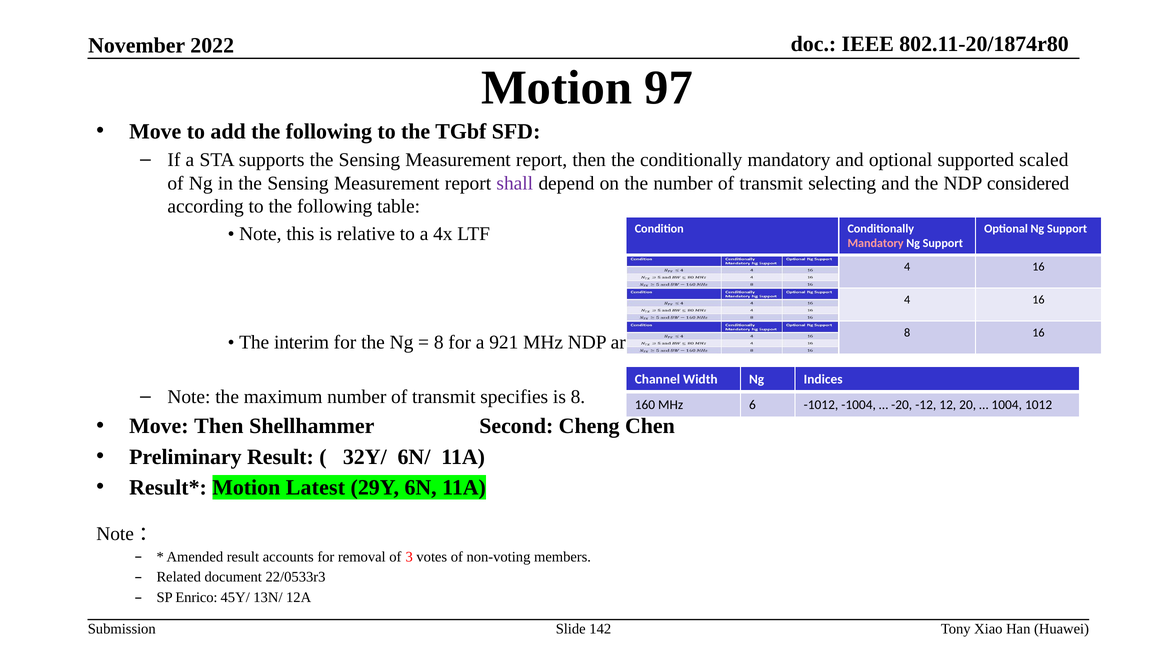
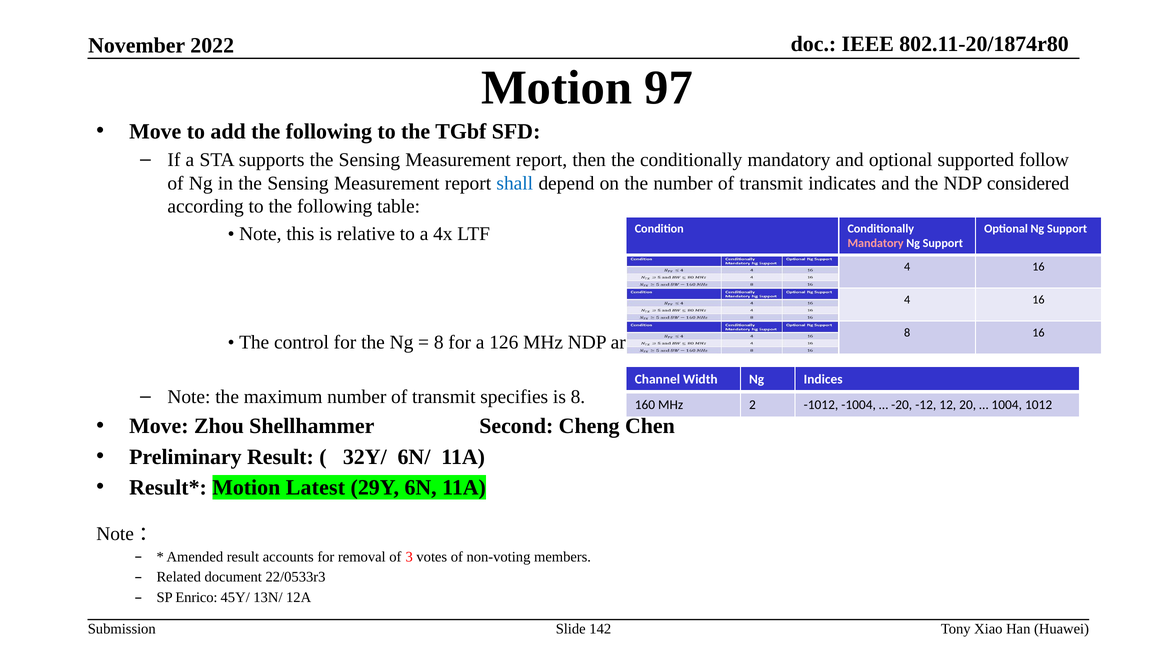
scaled: scaled -> follow (1044, 160)
shall colour: purple -> blue (515, 183)
selecting: selecting -> indicates (842, 183)
interim: interim -> control (301, 343)
921: 921 -> 126 (504, 343)
6: 6 -> 2 (752, 405)
Move Then: Then -> Zhou (219, 427)
